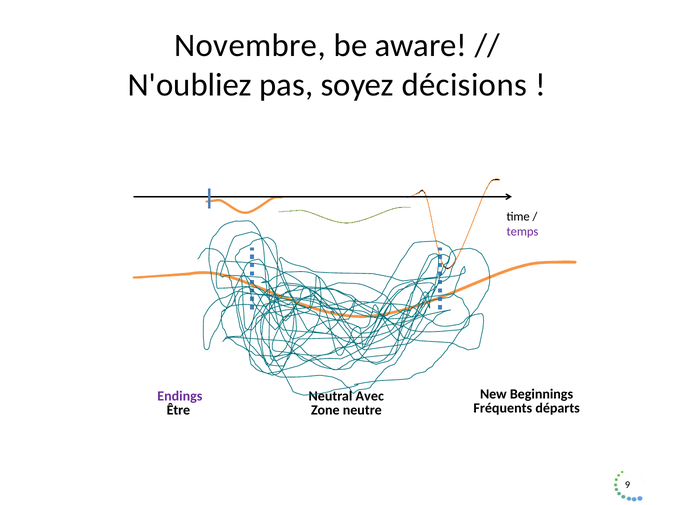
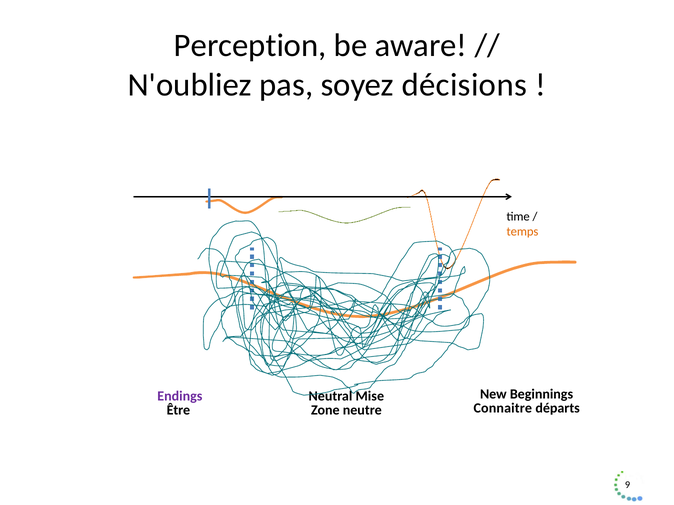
Novembre: Novembre -> Perception (250, 46)
temps colour: purple -> orange (522, 232)
Avec: Avec -> Mise (370, 396)
Fréquents: Fréquents -> Connaitre (503, 409)
